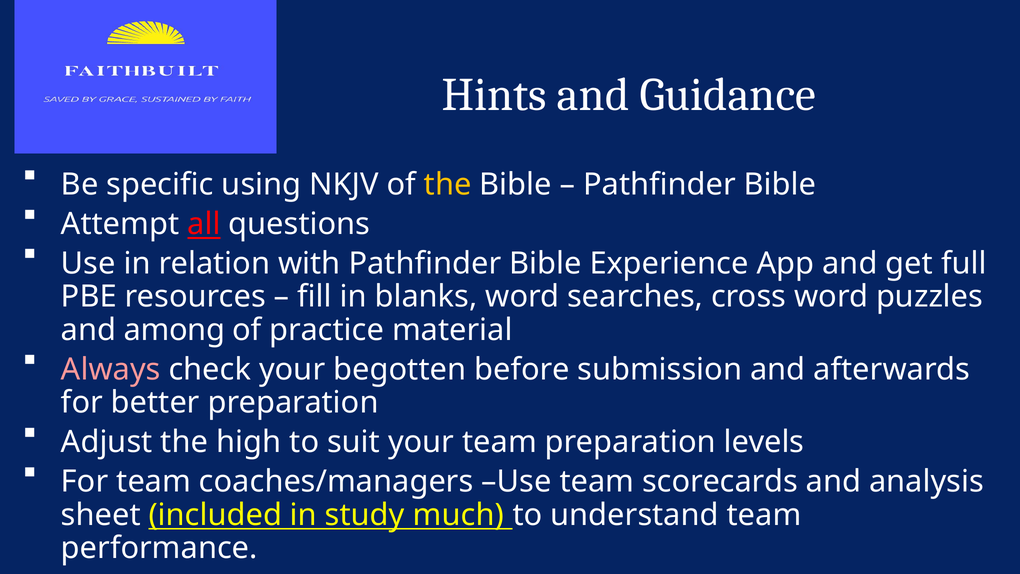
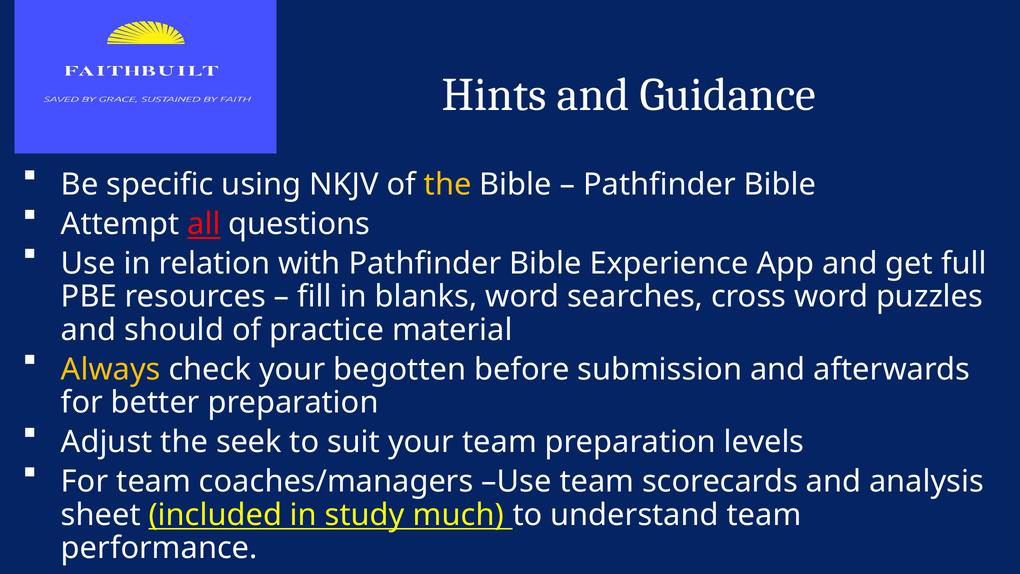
among: among -> should (174, 330)
Always colour: pink -> yellow (111, 369)
high: high -> seek (249, 442)
